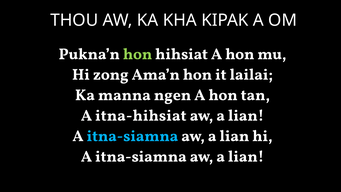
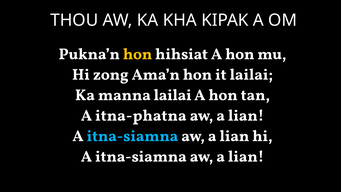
hon colour: light green -> yellow (138, 54)
manna ngen: ngen -> lailai (173, 95)
itna-hihsiat: itna-hihsiat -> itna-phatna (141, 115)
